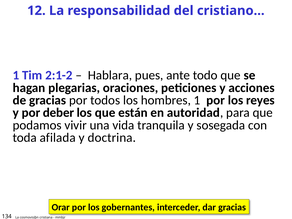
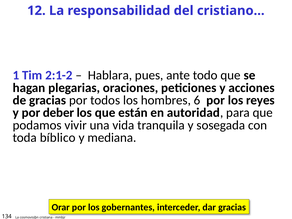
hombres 1: 1 -> 6 (197, 100)
afilada: afilada -> bíblico (58, 138)
doctrina: doctrina -> mediana (112, 138)
